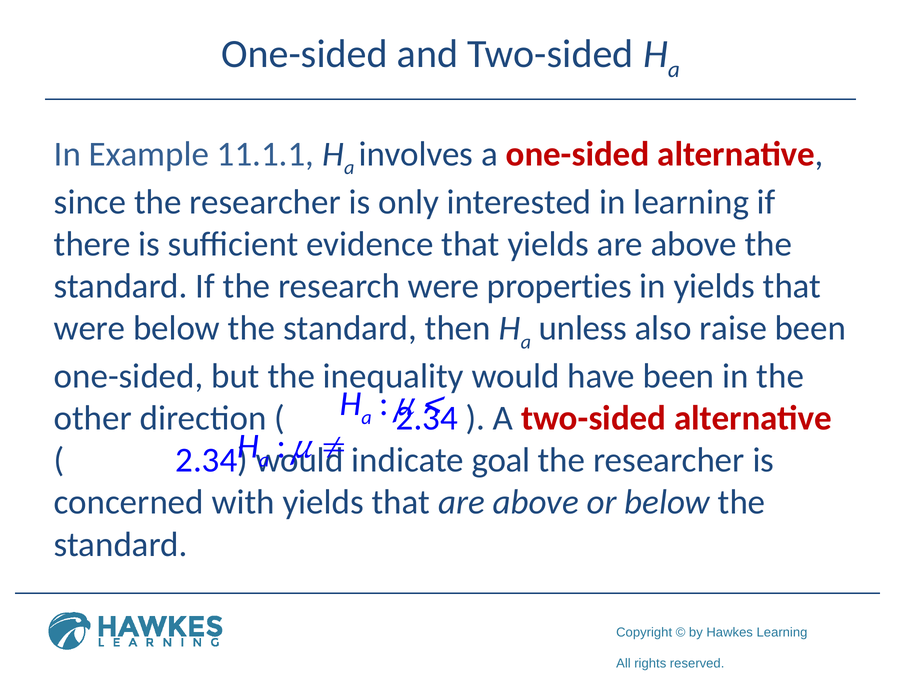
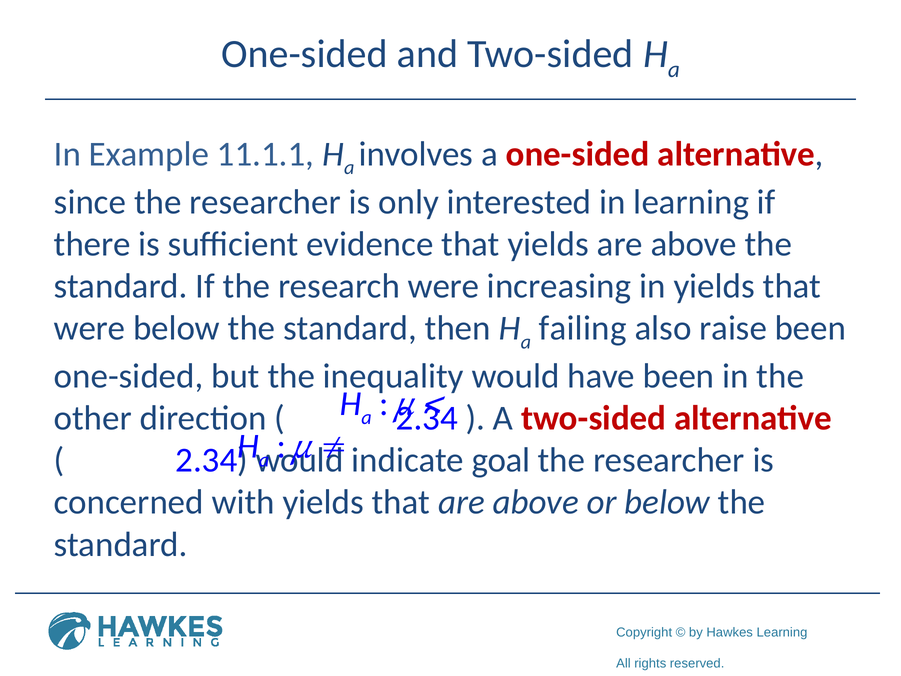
properties: properties -> increasing (559, 286)
unless: unless -> failing (583, 328)
